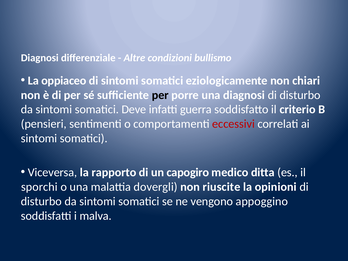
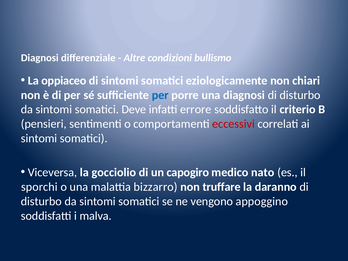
per colour: black -> blue (160, 95)
guerra: guerra -> errore (196, 110)
rapporto: rapporto -> gocciolio (114, 172)
ditta: ditta -> nato (263, 172)
dovergli: dovergli -> bizzarro (156, 187)
riuscite: riuscite -> truffare (222, 187)
opinioni: opinioni -> daranno (276, 187)
